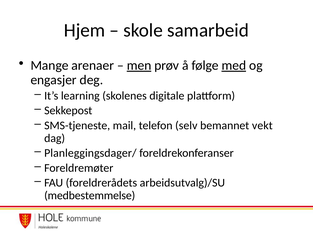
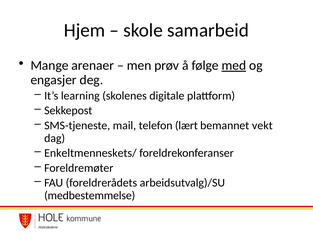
men underline: present -> none (139, 65)
selv: selv -> lært (186, 125)
Planleggingsdager/: Planleggingsdager/ -> Enkeltmenneskets/ (90, 153)
